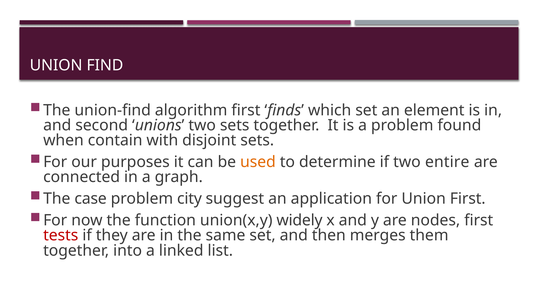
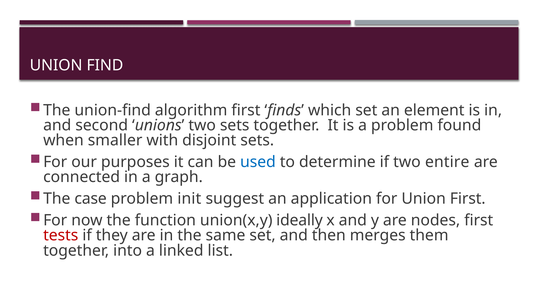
contain: contain -> smaller (115, 140)
used colour: orange -> blue (258, 162)
city: city -> init (189, 198)
widely: widely -> ideally (299, 220)
